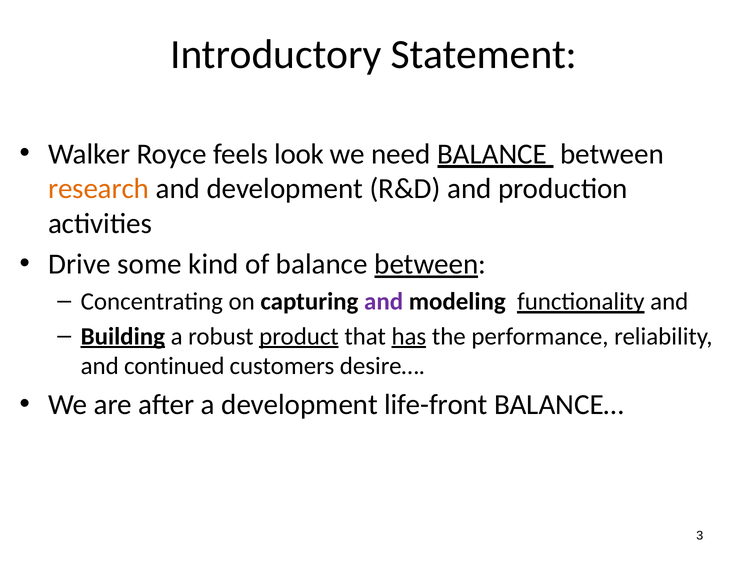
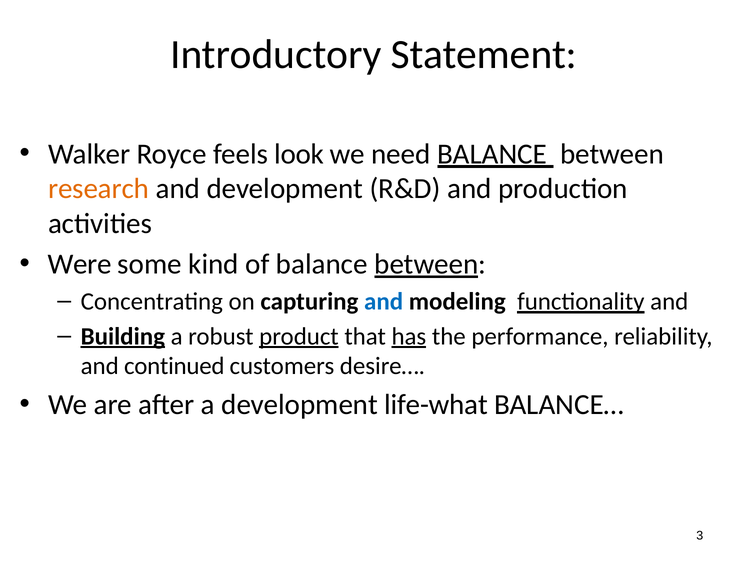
Drive: Drive -> Were (80, 264)
and colour: purple -> blue (384, 301)
life-front: life-front -> life-what (436, 405)
